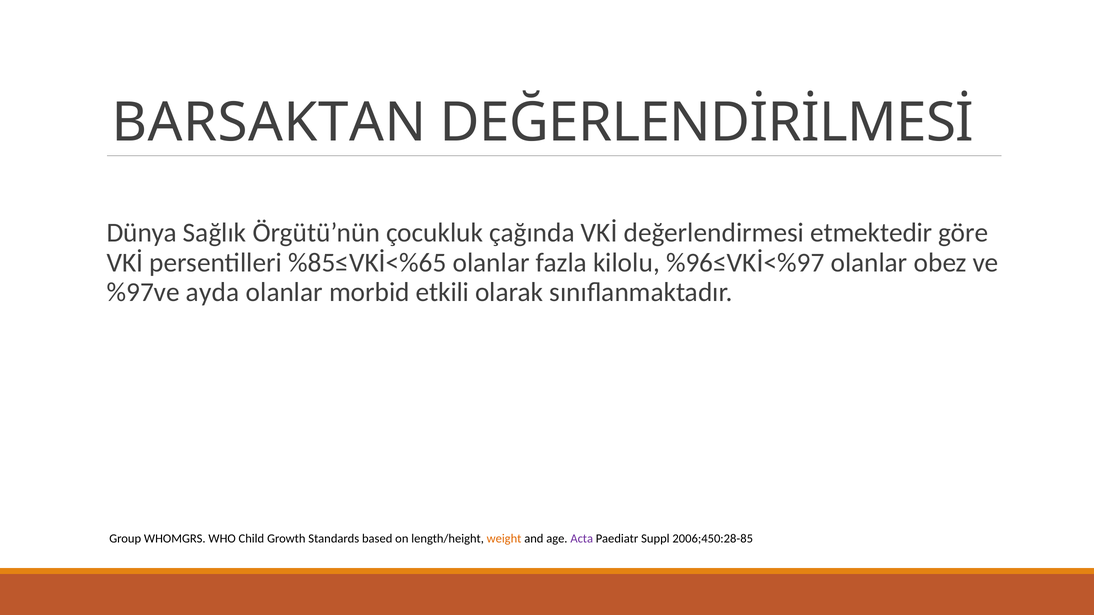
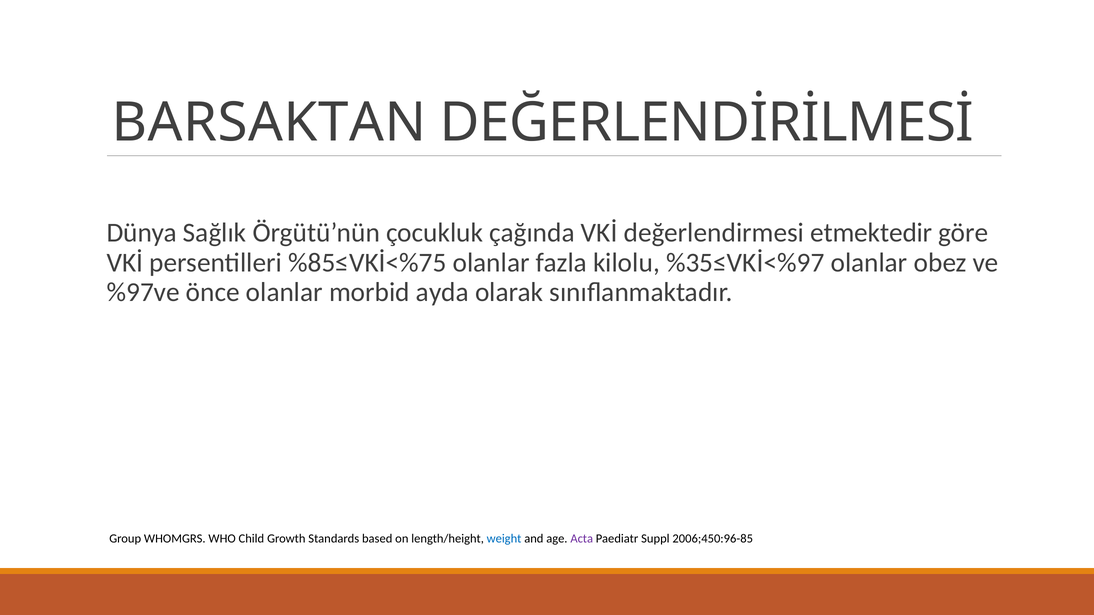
%85≤VKİ<%65: %85≤VKİ<%65 -> %85≤VKİ<%75 (367, 263)
%96≤VKİ<%97: %96≤VKİ<%97 -> %35≤VKİ<%97 (745, 263)
ayda: ayda -> önce (213, 292)
etkili: etkili -> ayda (442, 292)
weight colour: orange -> blue (504, 539)
2006;450:28-85: 2006;450:28-85 -> 2006;450:96-85 (713, 539)
